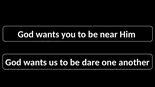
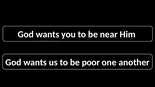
dare: dare -> poor (91, 62)
